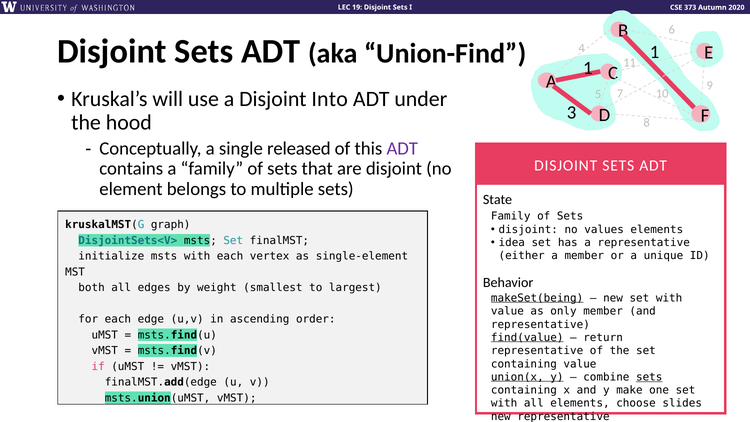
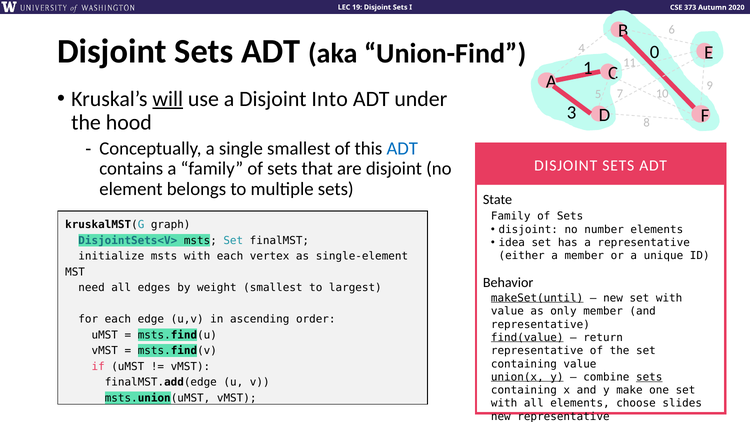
4 1: 1 -> 0 (655, 52)
will underline: none -> present (168, 99)
single released: released -> smallest (299, 148)
ADT colour: purple -> blue (402, 148)
values: values -> number (604, 229)
both: both -> need (92, 288)
makeSet(being: makeSet(being -> makeSet(until (537, 298)
